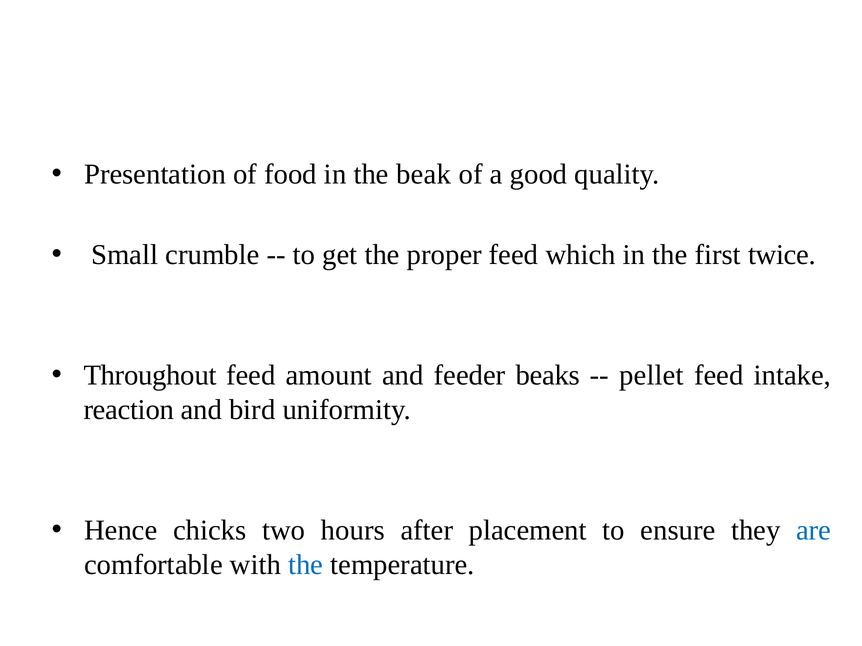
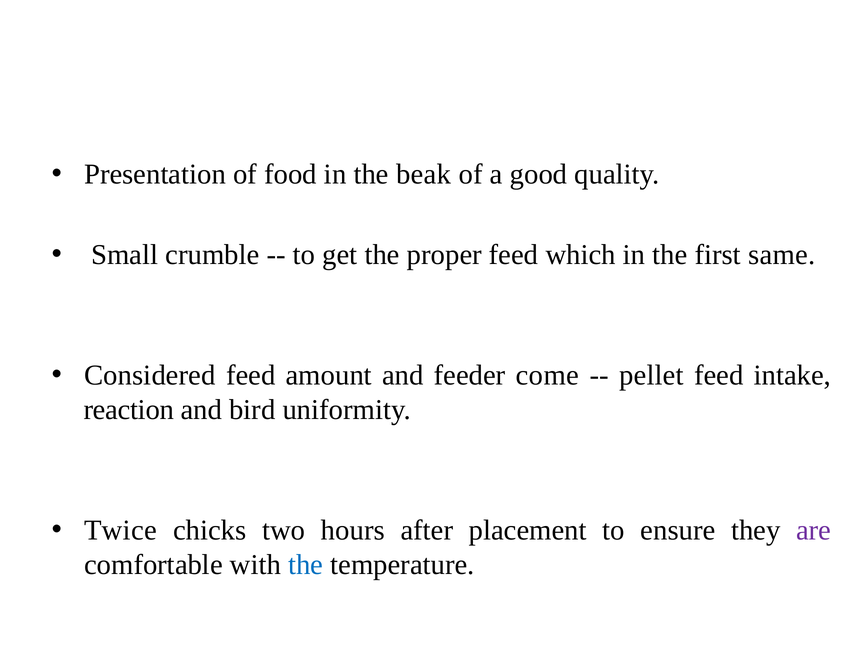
twice: twice -> same (782, 255)
Throughout: Throughout -> Considered (150, 375)
beaks: beaks -> come (547, 375)
Hence: Hence -> Twice (121, 531)
are colour: blue -> purple (814, 531)
